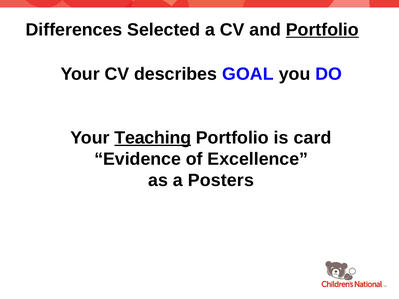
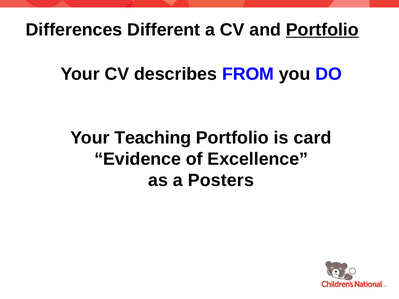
Selected: Selected -> Different (164, 30)
GOAL: GOAL -> FROM (248, 74)
Teaching underline: present -> none (153, 138)
